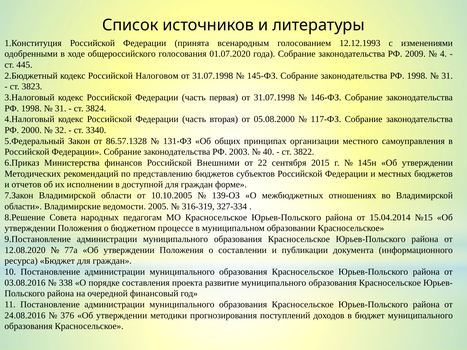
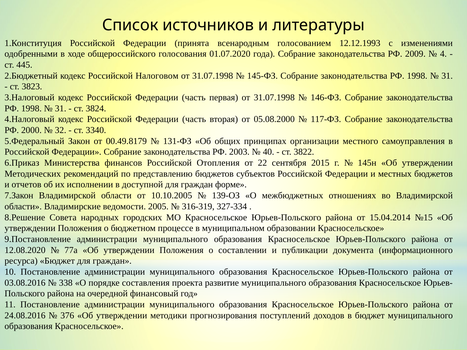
86.57.1328: 86.57.1328 -> 00.49.8179 (126, 141)
Внешними: Внешними -> Отопления (218, 163)
педагогам: педагогам -> городских (143, 218)
